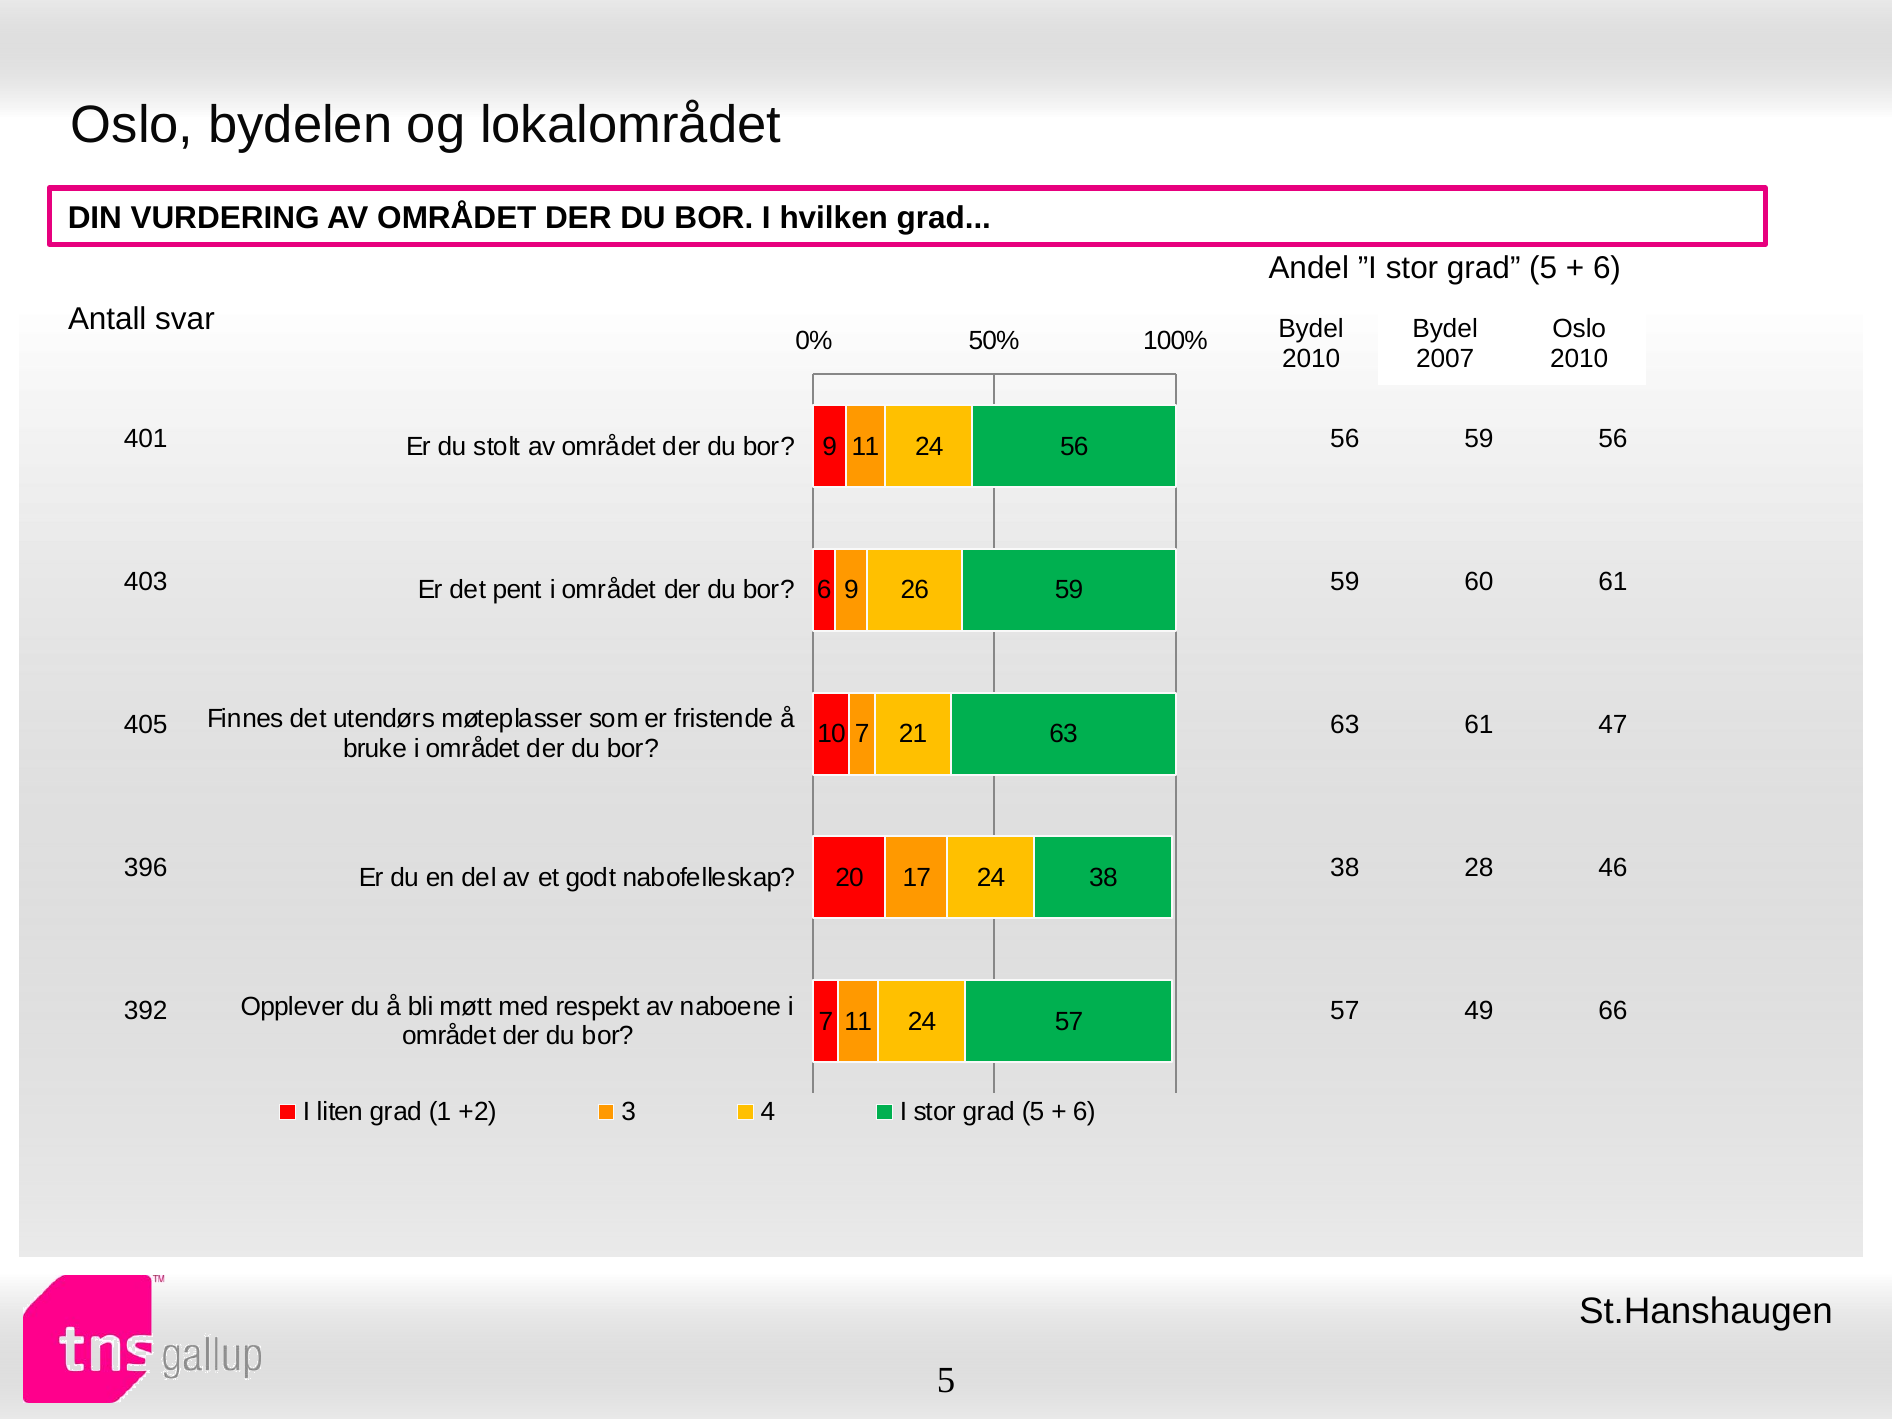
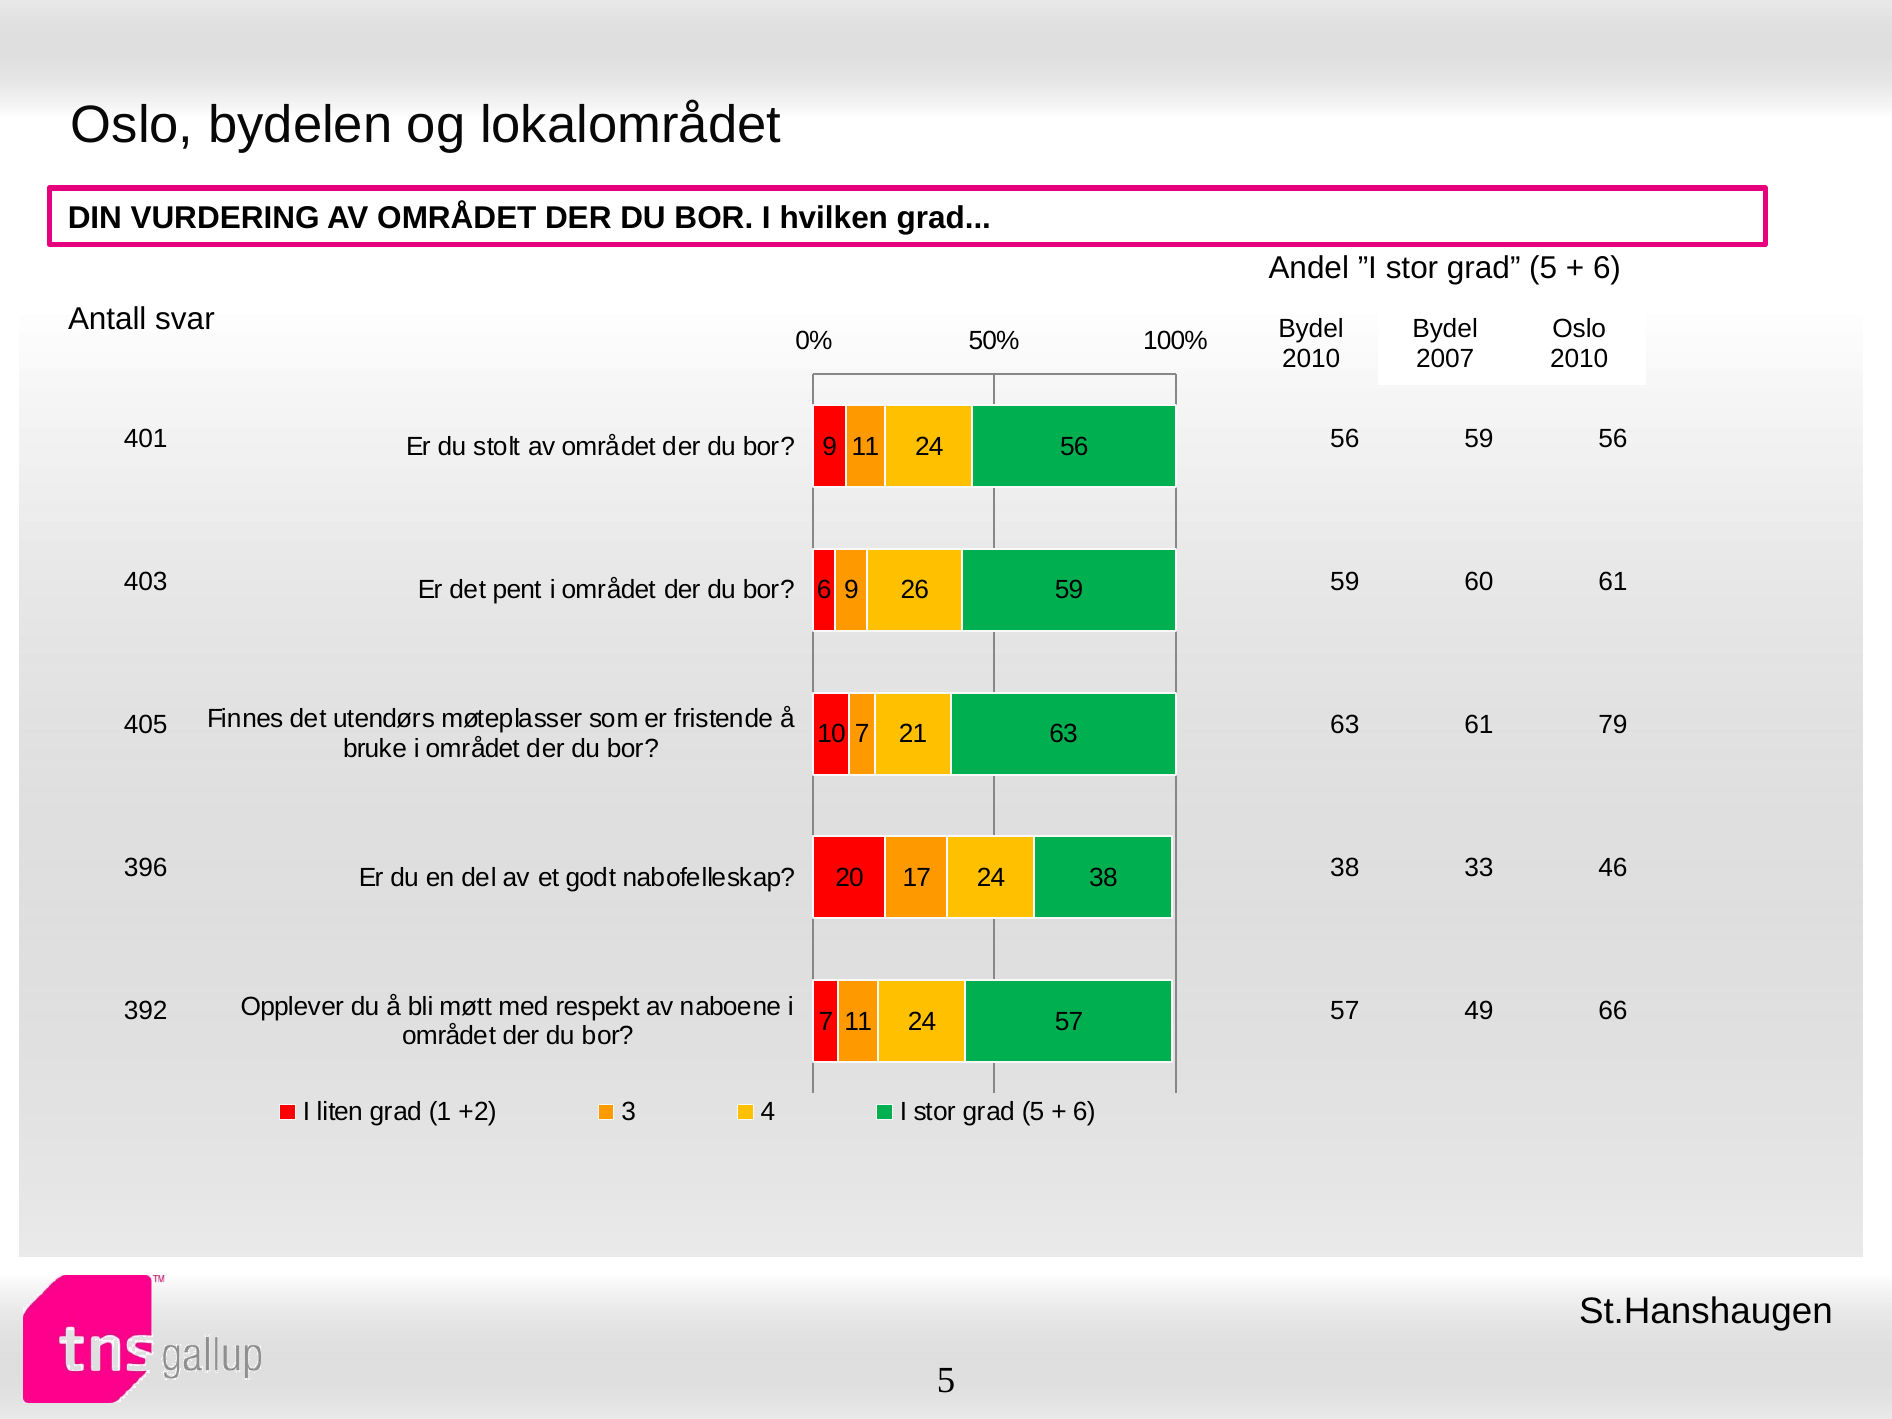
47: 47 -> 79 (1613, 725)
28: 28 -> 33 (1479, 868)
